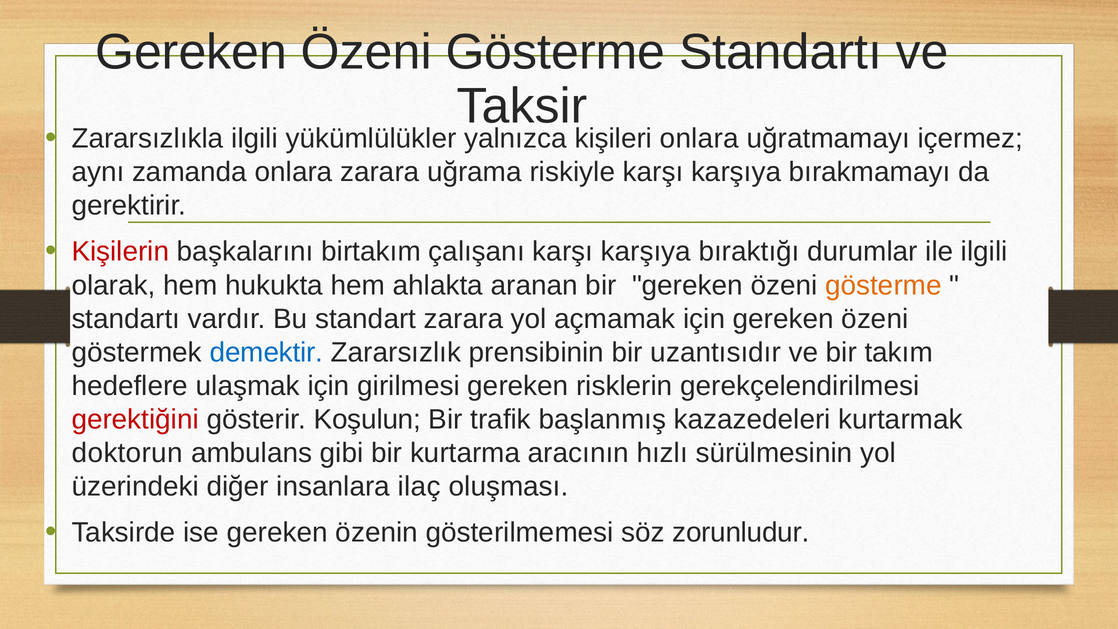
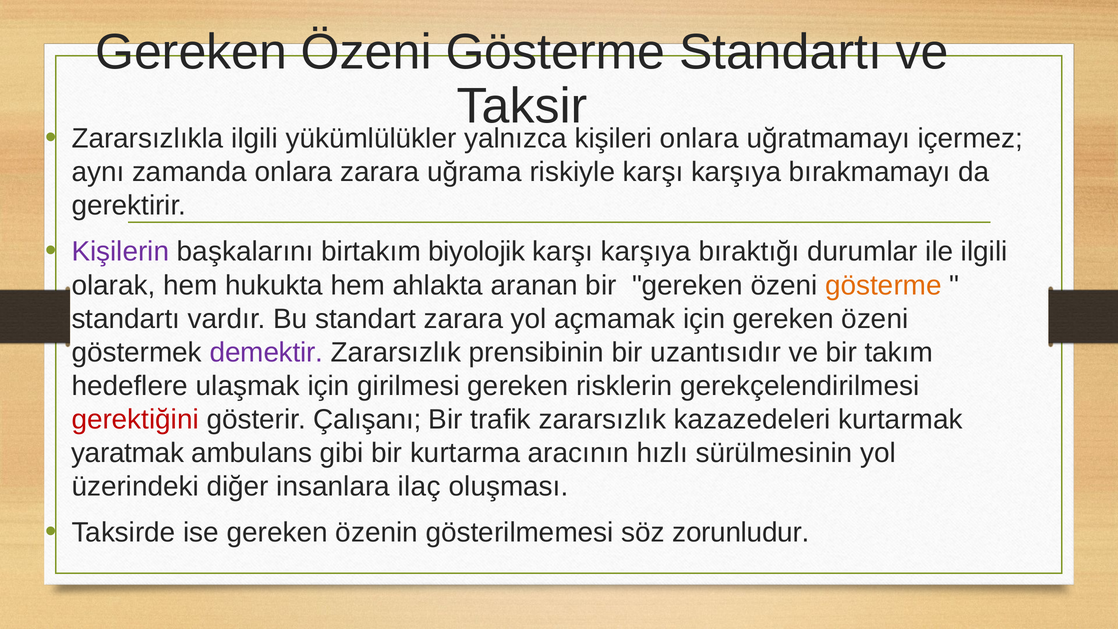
Kişilerin colour: red -> purple (120, 252)
çalışanı: çalışanı -> biyolojik (477, 252)
demektir colour: blue -> purple (266, 352)
Koşulun: Koşulun -> Çalışanı (367, 419)
trafik başlanmış: başlanmış -> zararsızlık (602, 419)
doktorun: doktorun -> yaratmak (128, 453)
